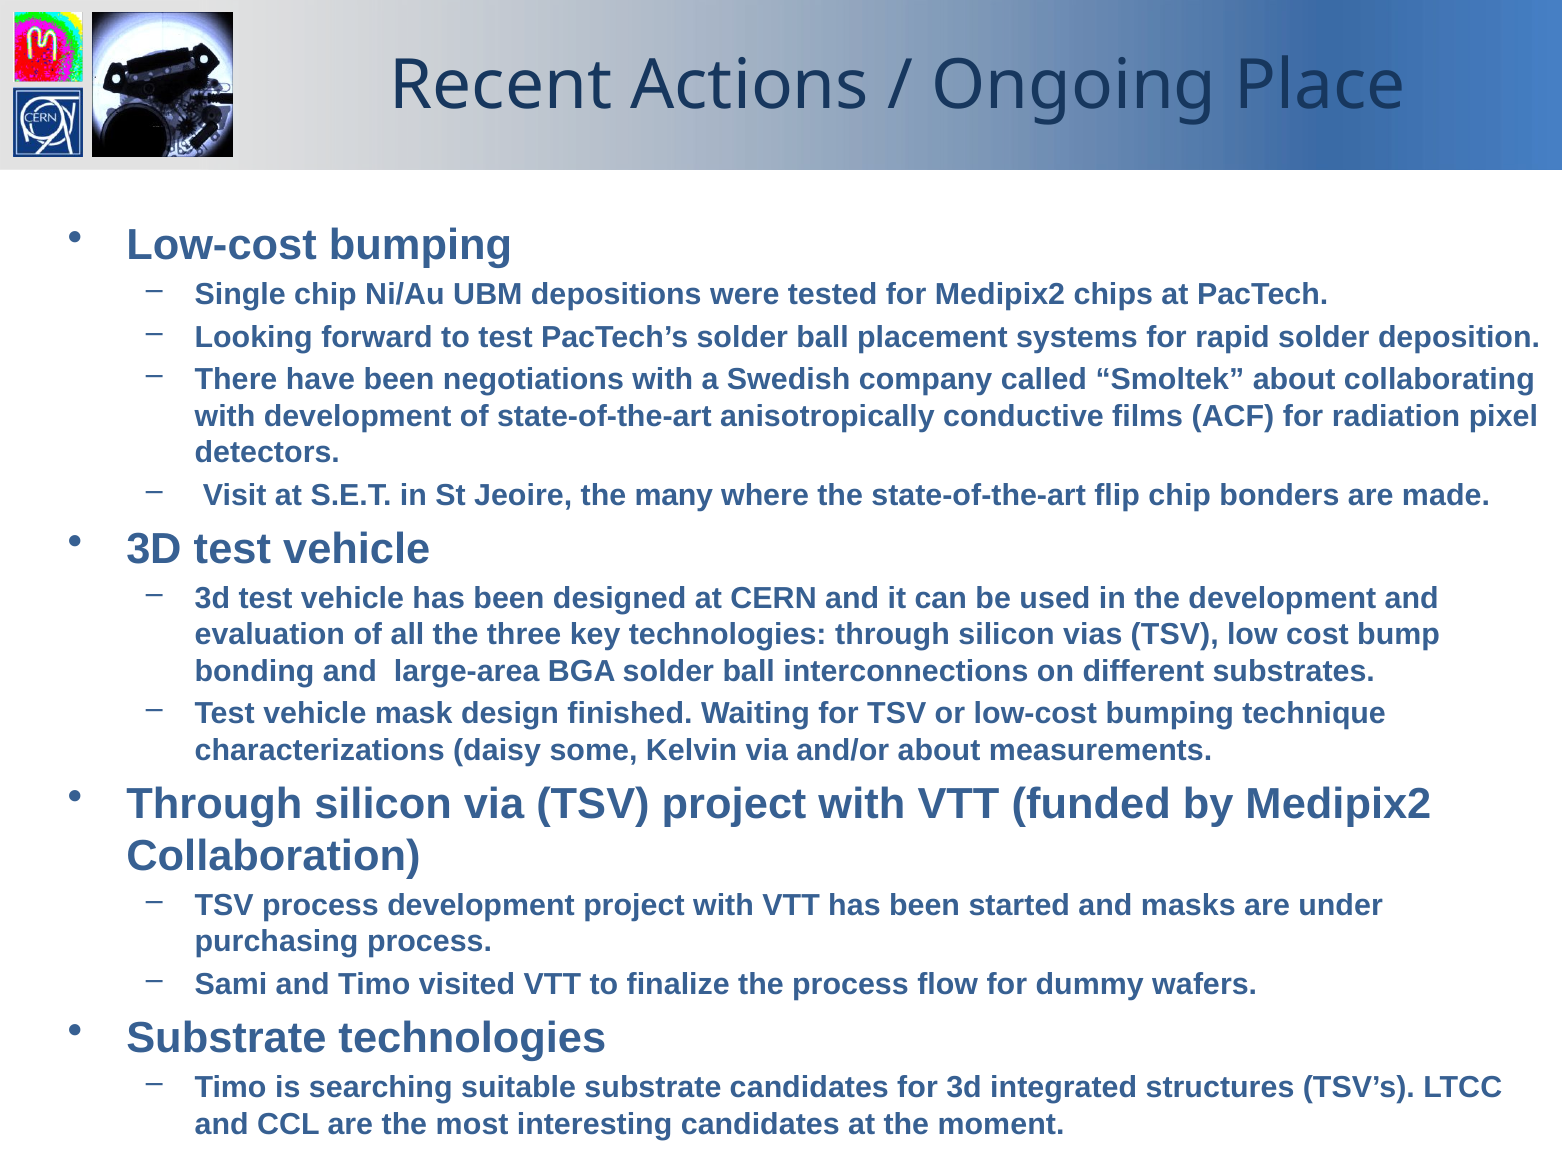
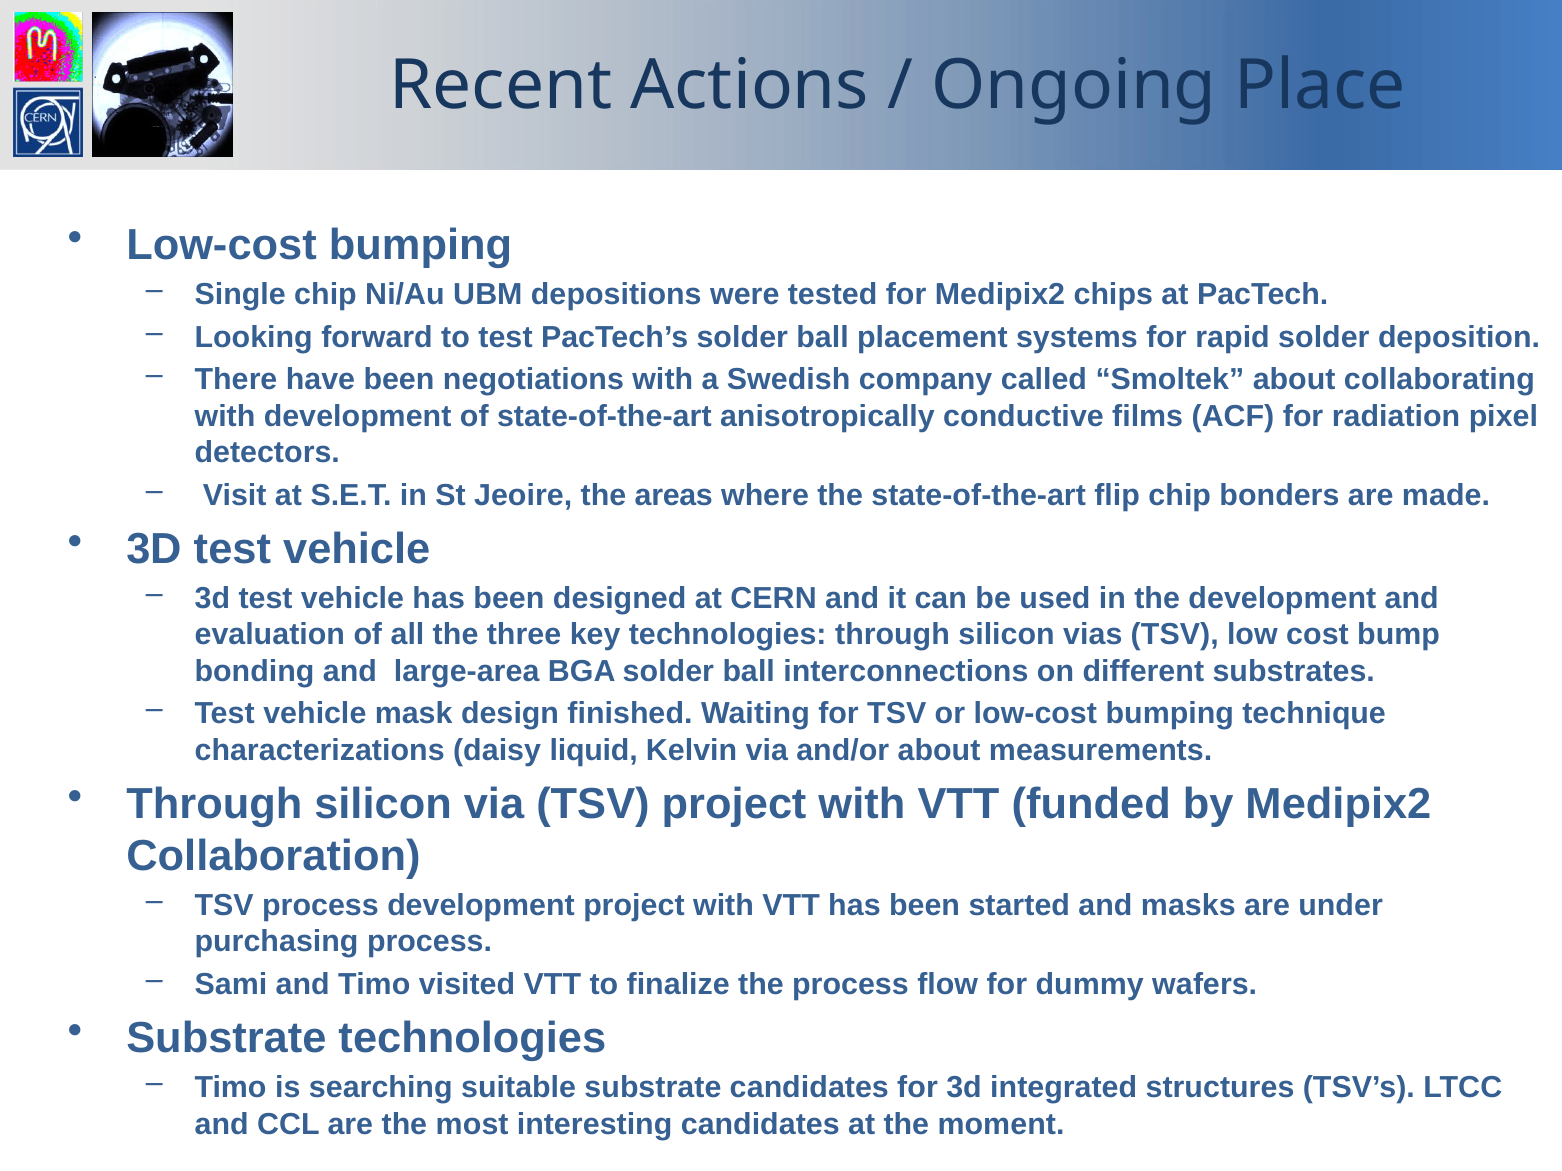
many: many -> areas (674, 495)
some: some -> liquid (594, 750)
